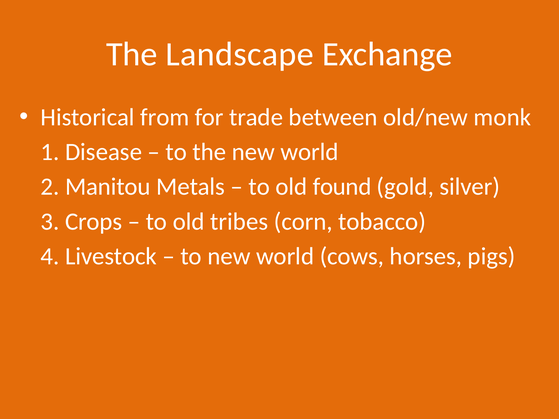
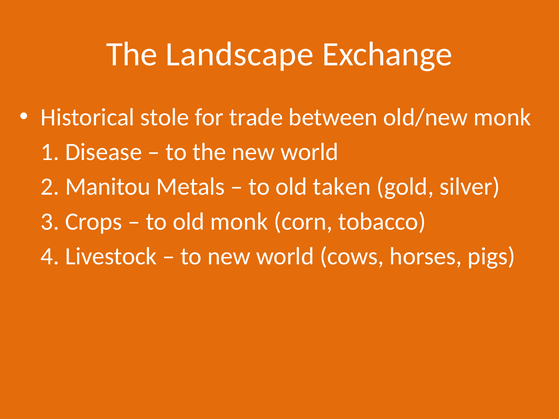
from: from -> stole (165, 117)
found: found -> taken (342, 187)
old tribes: tribes -> monk (239, 222)
